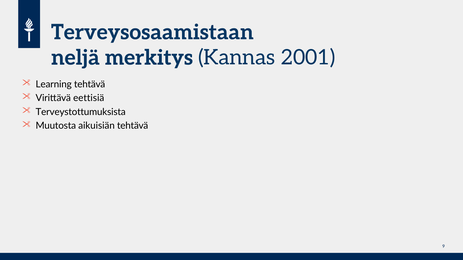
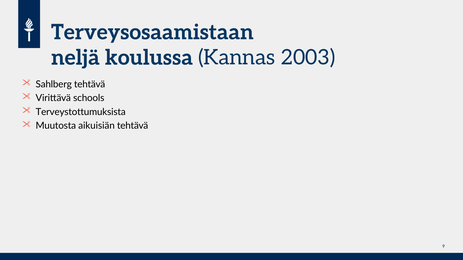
merkitys: merkitys -> koulussa (149, 58)
2001: 2001 -> 2003 (308, 58)
Learning: Learning -> Sahlberg (54, 84)
eettisiä: eettisiä -> schools (89, 98)
